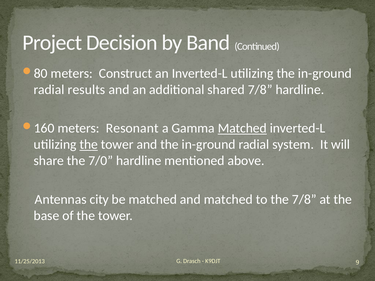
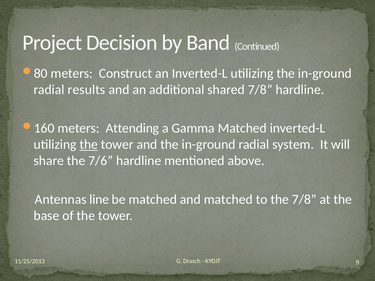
Resonant: Resonant -> Attending (132, 128)
Matched underline: present -> none (242, 128)
7/0: 7/0 -> 7/6 (101, 161)
city: city -> line (99, 200)
